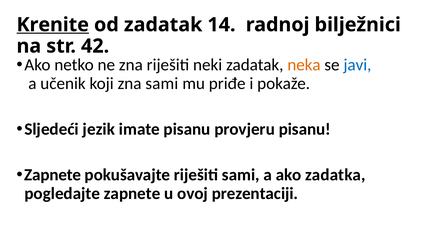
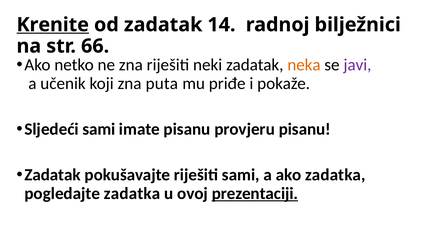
42: 42 -> 66 (95, 46)
javi colour: blue -> purple (357, 65)
zna sami: sami -> puta (162, 83)
Sljedeći jezik: jezik -> sami (99, 129)
Zapnete: Zapnete -> Zadatak (53, 175)
pogledajte zapnete: zapnete -> zadatka (132, 193)
prezentaciji underline: none -> present (255, 193)
